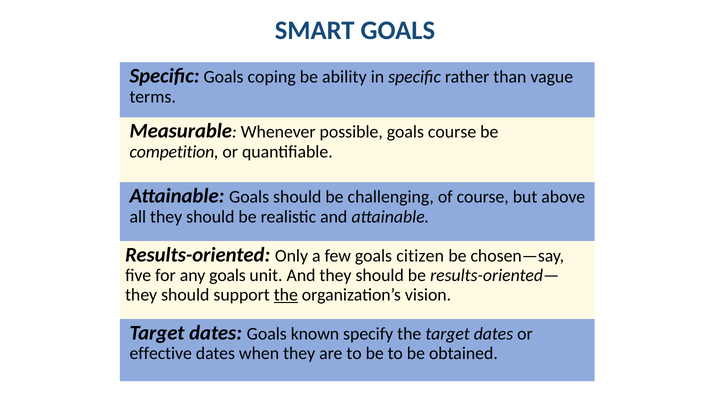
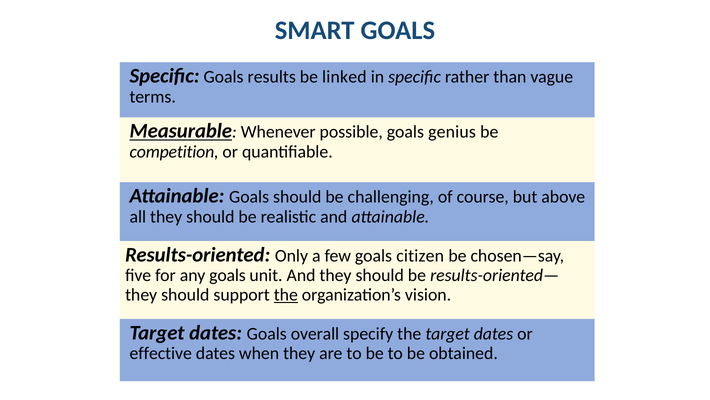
coping: coping -> results (272, 77)
ability: ability -> linked (344, 77)
Measurable underline: none -> present (181, 131)
goals course: course -> genius (452, 132)
known: known -> overall (315, 333)
